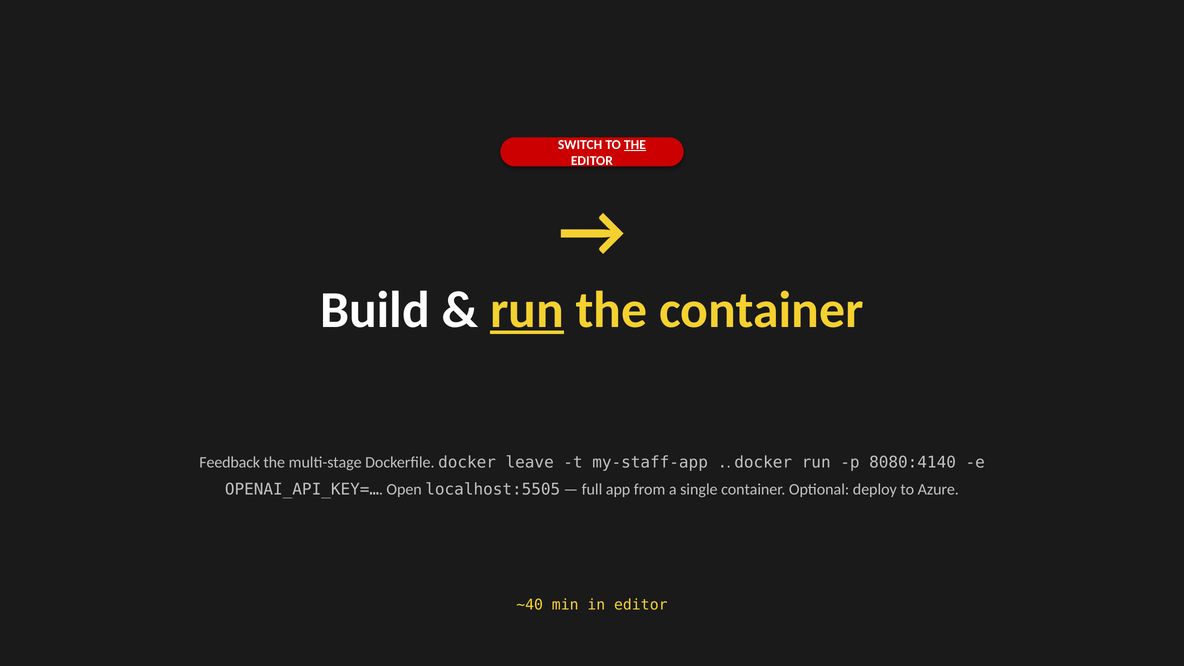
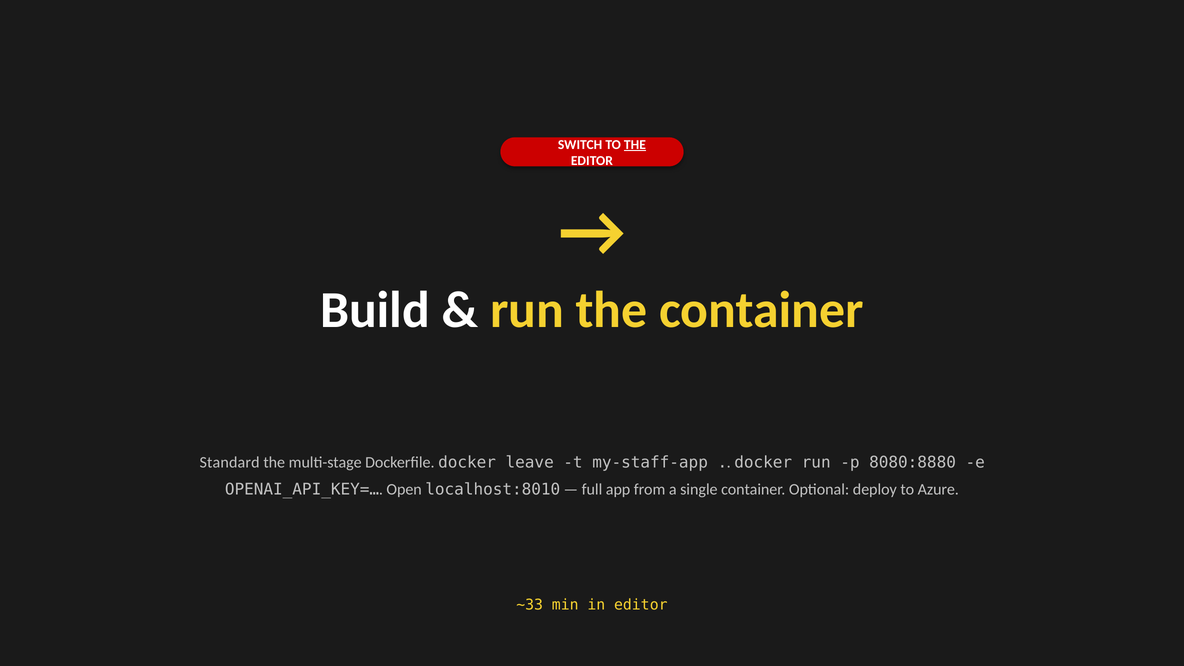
run underline: present -> none (527, 310)
Feedback: Feedback -> Standard (230, 462)
8080:4140: 8080:4140 -> 8080:8880 (913, 462)
localhost:5505: localhost:5505 -> localhost:8010 (493, 489)
~40: ~40 -> ~33 (530, 605)
